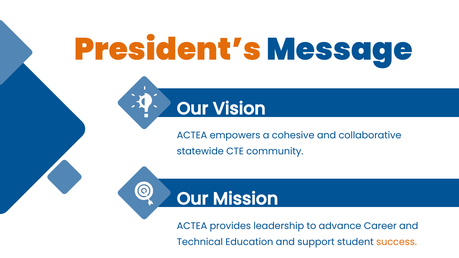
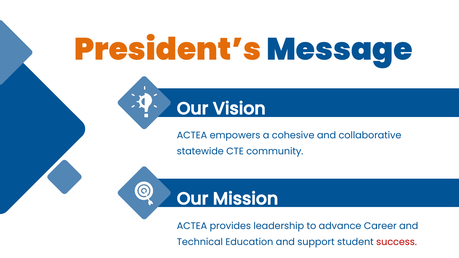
success colour: orange -> red (397, 242)
